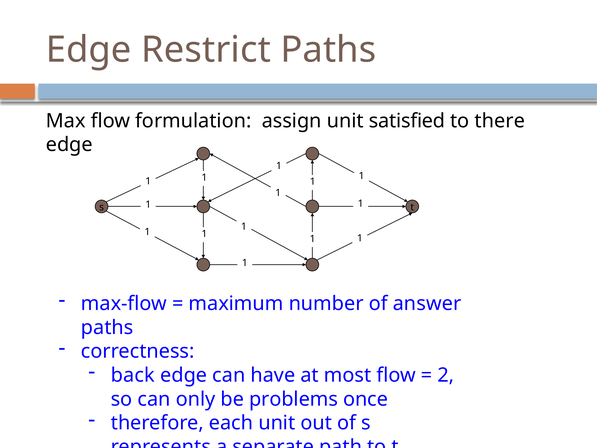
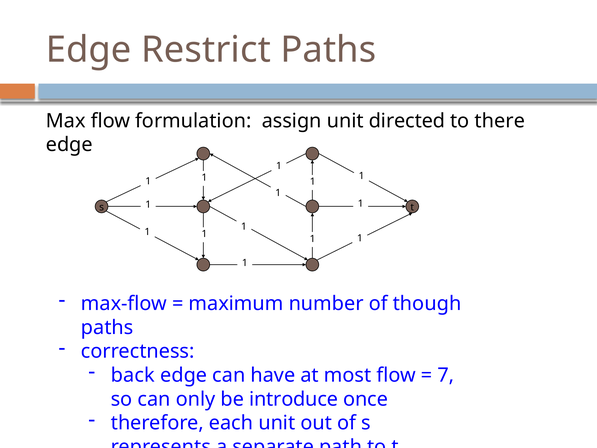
satisfied: satisfied -> directed (407, 121)
answer: answer -> though (427, 303)
2: 2 -> 7 (446, 375)
problems: problems -> introduce (294, 399)
